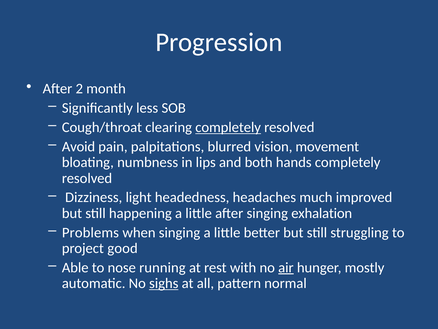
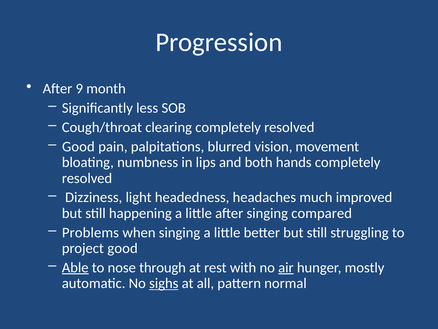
2: 2 -> 9 (79, 89)
completely underline: present -> none (228, 127)
Avoid: Avoid -> Good (78, 146)
exhalation: exhalation -> compared (322, 213)
Able underline: none -> present (75, 267)
running: running -> through (163, 267)
